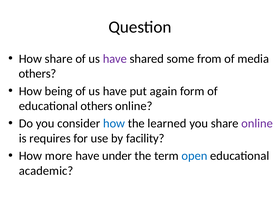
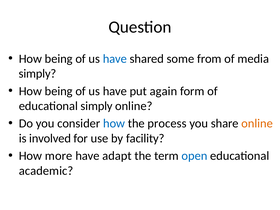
share: share -> being (59, 59)
have colour: purple -> blue (115, 59)
others: others -> simply (38, 74)
educational others: others -> simply (97, 106)
learned: learned -> process (167, 123)
online colour: purple -> orange (257, 123)
requires: requires -> involved (50, 138)
under: under -> adapt (117, 156)
